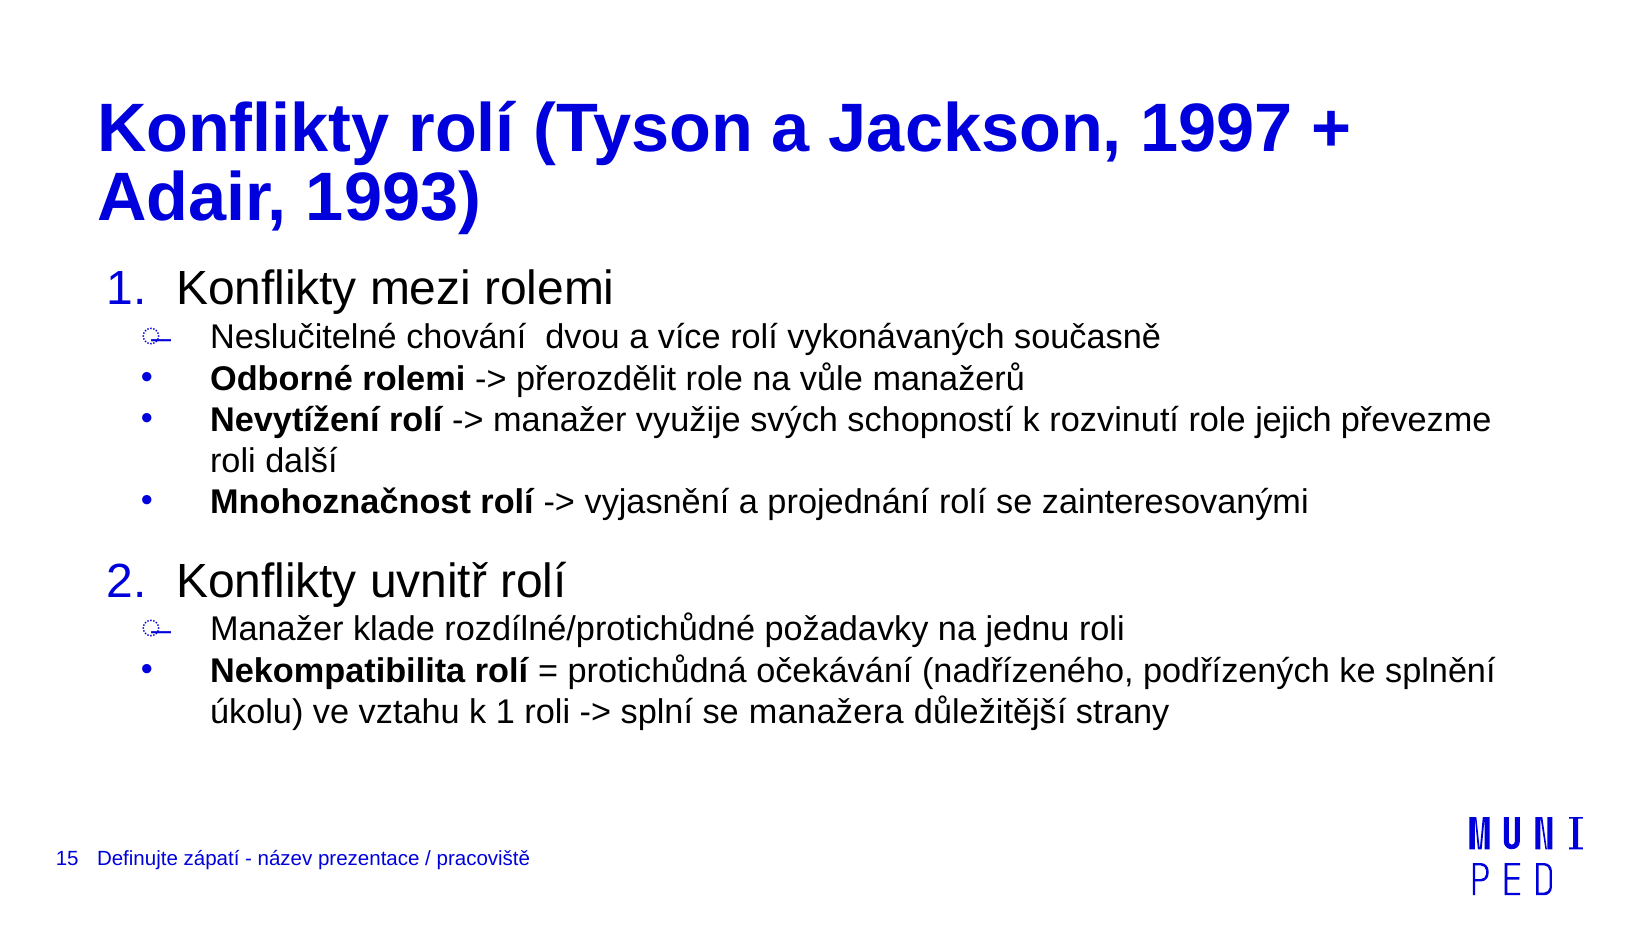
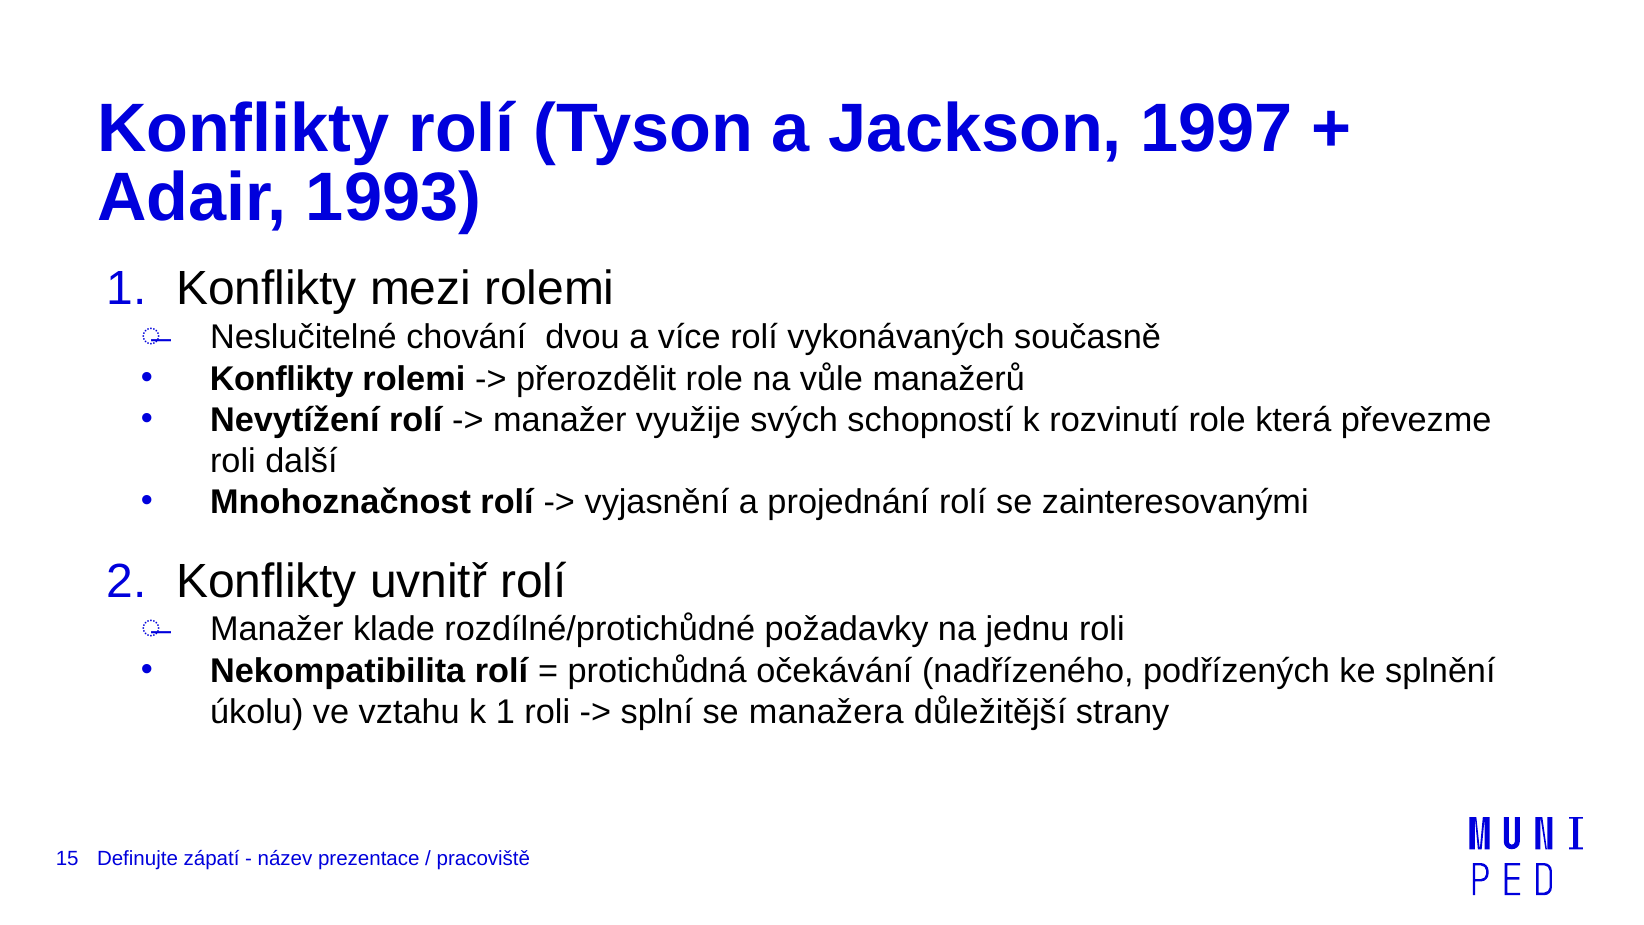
Odborné: Odborné -> Konflikty (282, 379)
jejich: jejich -> která (1293, 420)
